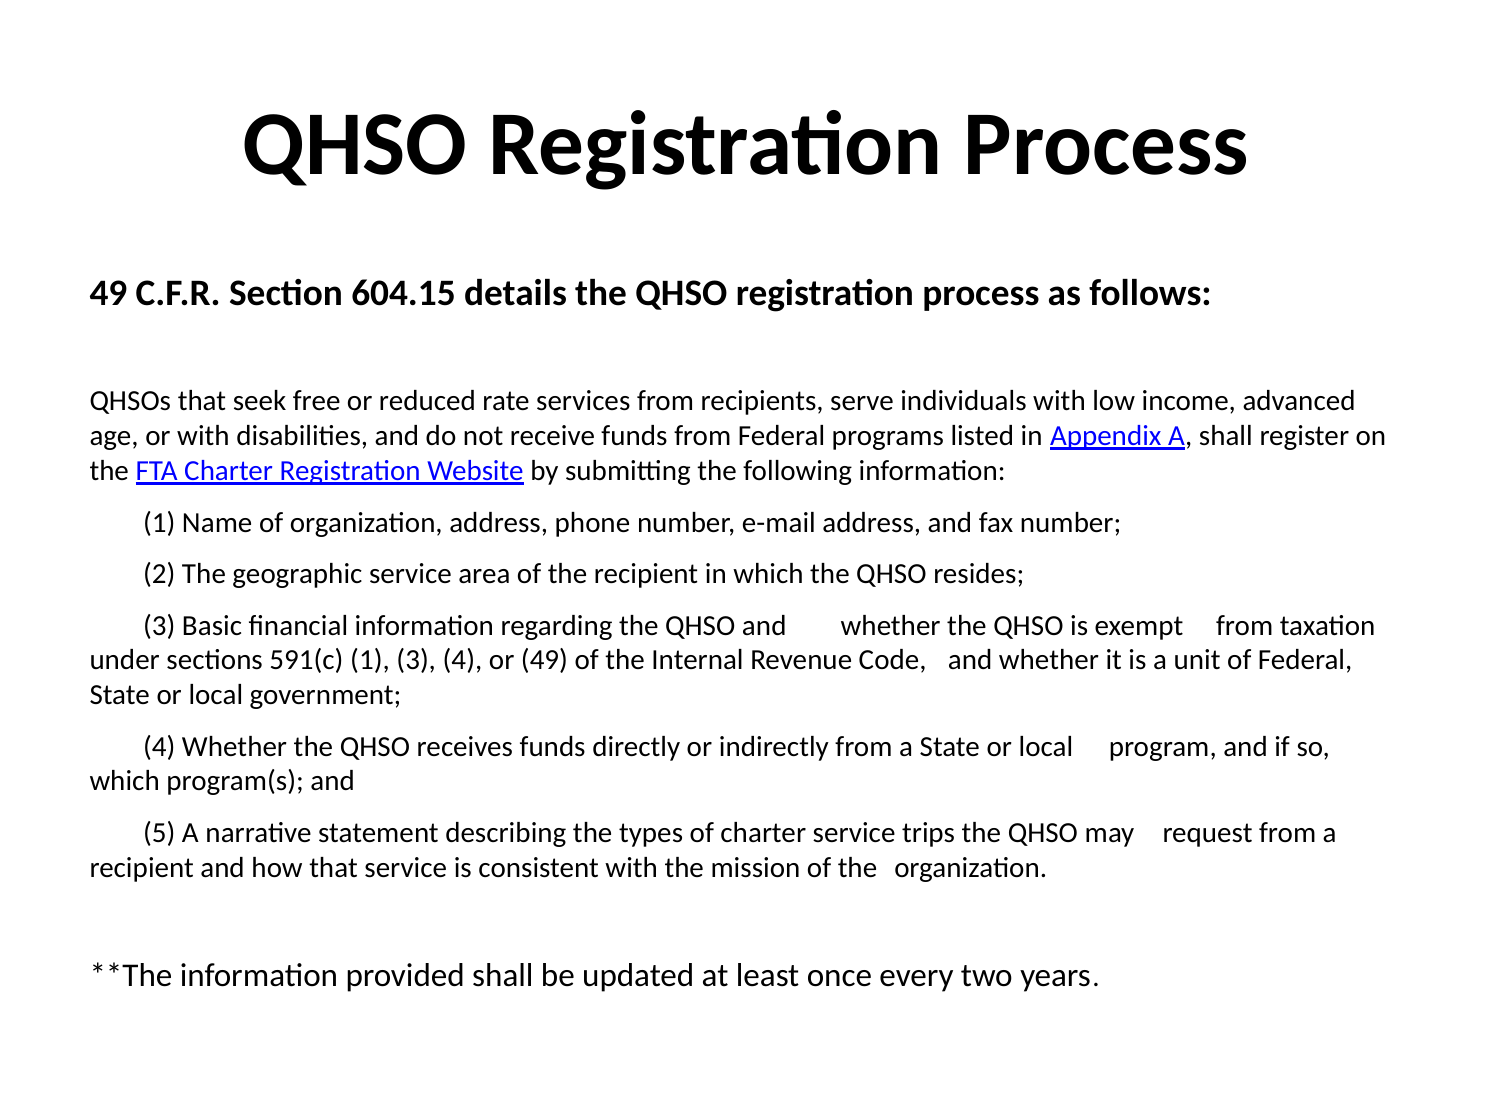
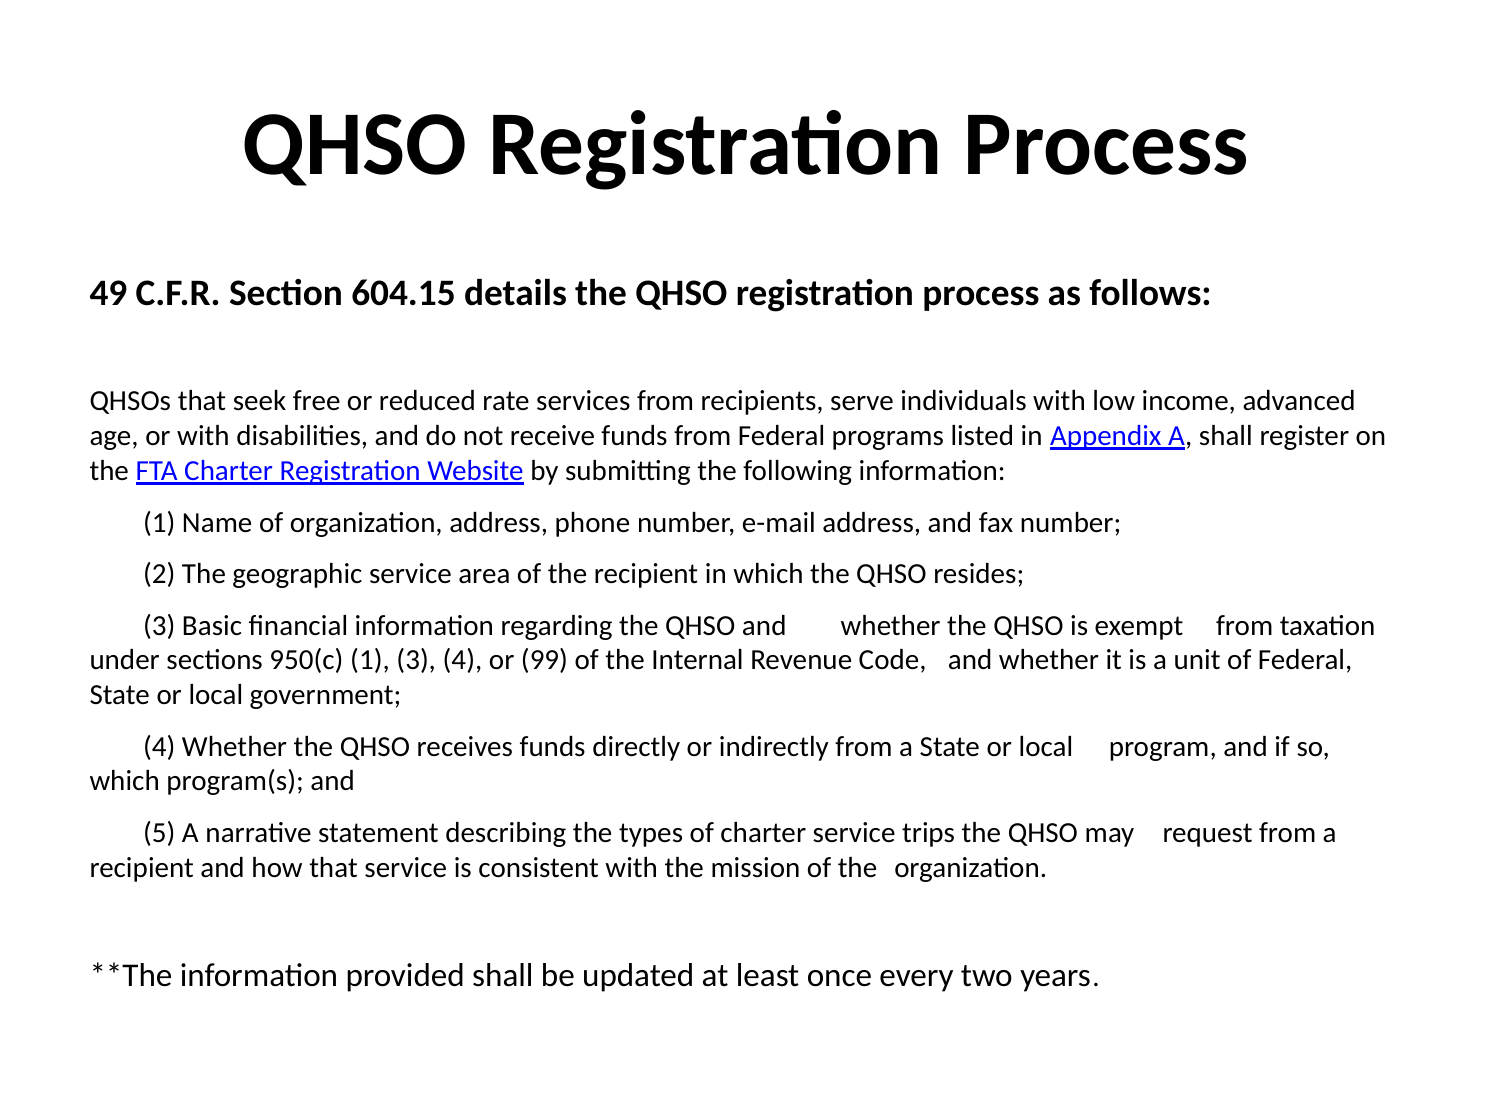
591(c: 591(c -> 950(c (306, 661)
or 49: 49 -> 99 (544, 661)
